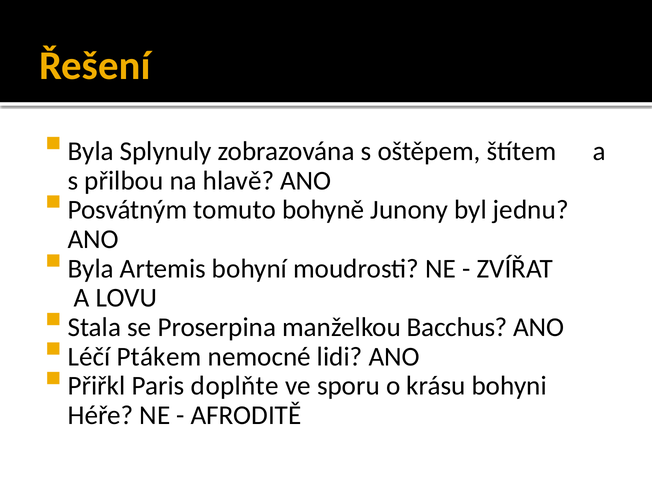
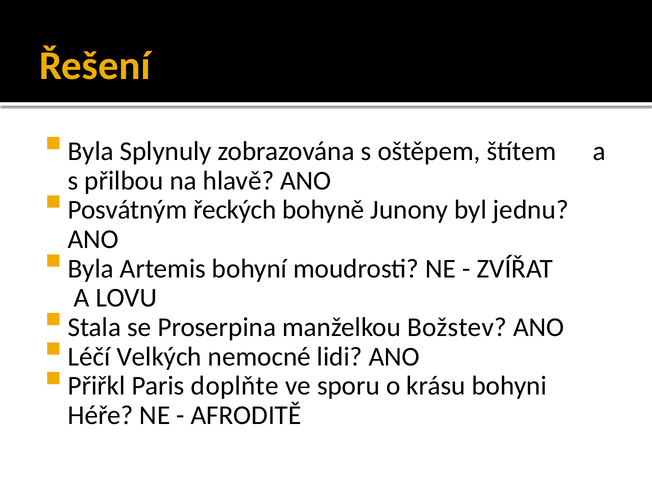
tomuto: tomuto -> řeckých (235, 210)
Bacchus: Bacchus -> Božstev (457, 327)
Ptákem: Ptákem -> Velkých (159, 357)
